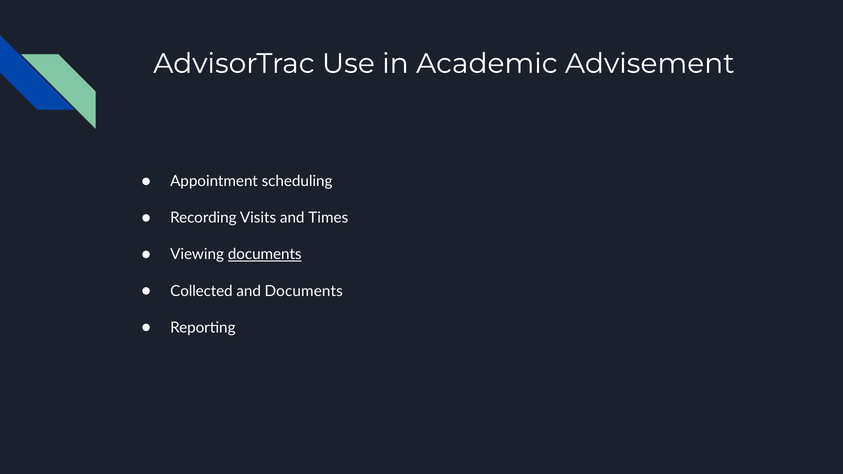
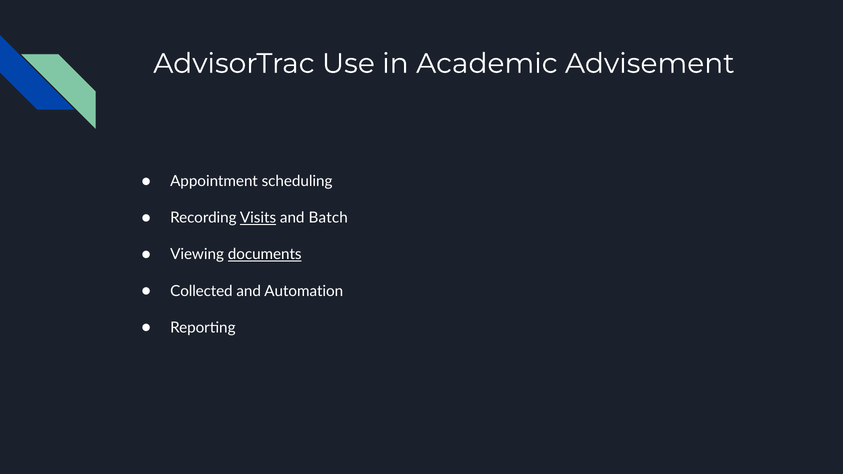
Visits underline: none -> present (258, 218)
Times: Times -> Batch (328, 218)
and Documents: Documents -> Automation (304, 291)
